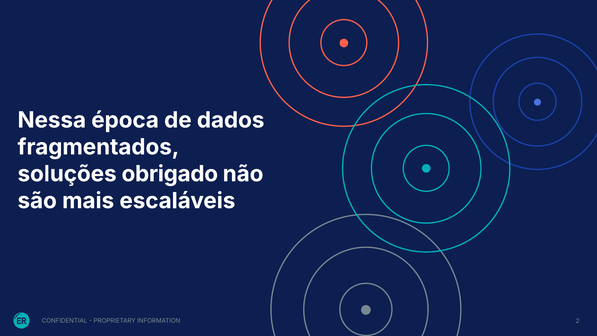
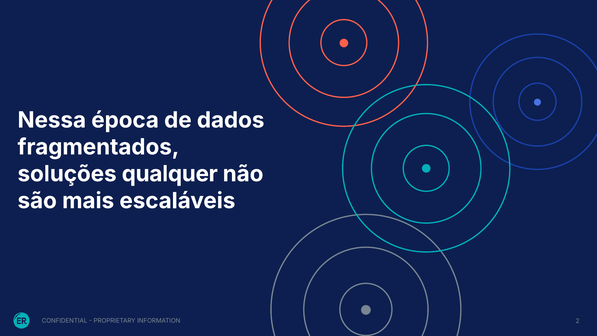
obrigado: obrigado -> qualquer (170, 174)
